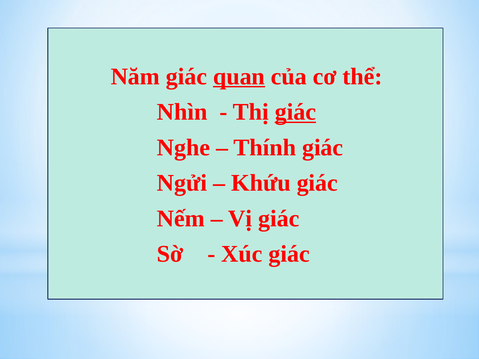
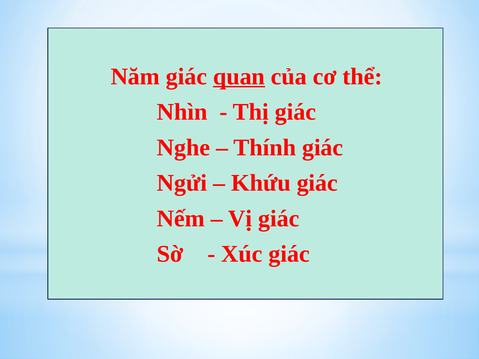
giác underline: present -> none (295, 112)
